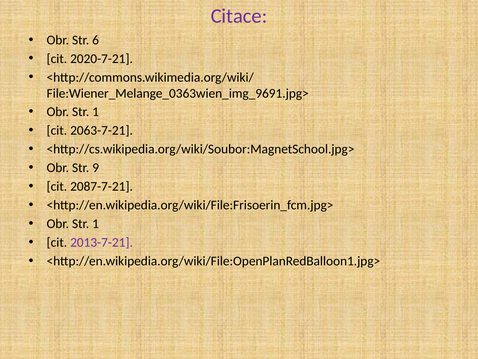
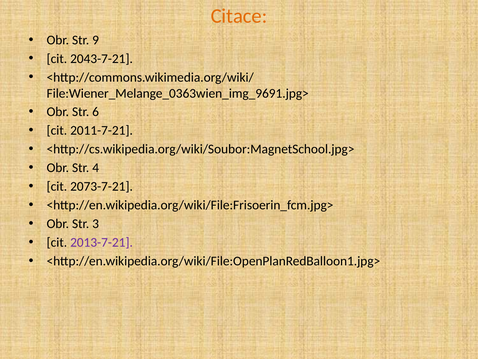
Citace colour: purple -> orange (239, 16)
6: 6 -> 9 (96, 40)
2020-7-21: 2020-7-21 -> 2043-7-21 (102, 59)
1: 1 -> 6 (96, 112)
2063-7-21: 2063-7-21 -> 2011-7-21 (102, 130)
9: 9 -> 4 (96, 168)
2087-7-21: 2087-7-21 -> 2073-7-21 (102, 186)
1: 1 -> 3 (96, 223)
